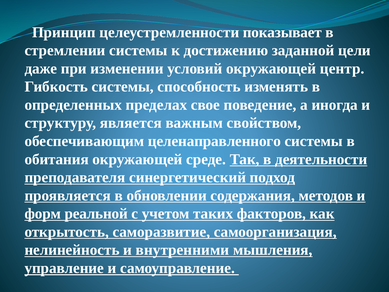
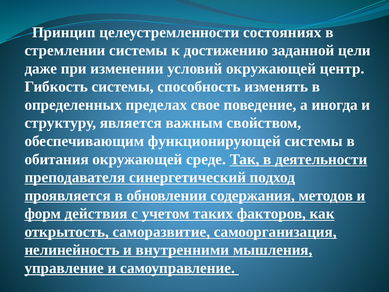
показывает: показывает -> состояниях (282, 32)
целенаправленного: целенаправленного -> функционирующей (214, 141)
реальной: реальной -> действия (96, 213)
